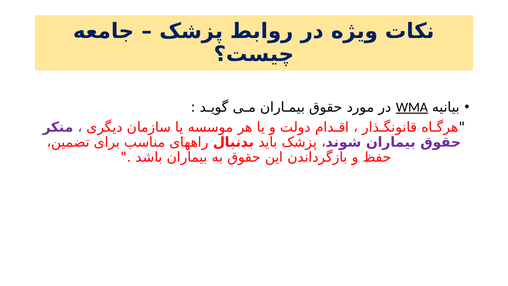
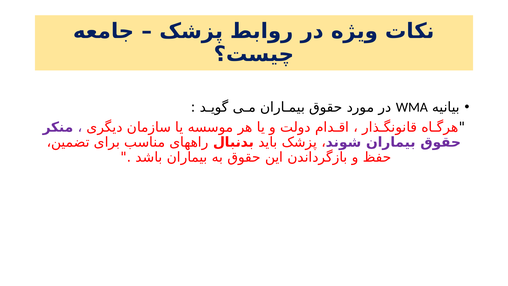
WMA underline: present -> none (412, 107)
